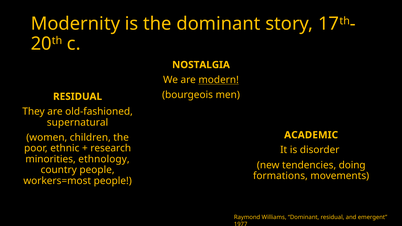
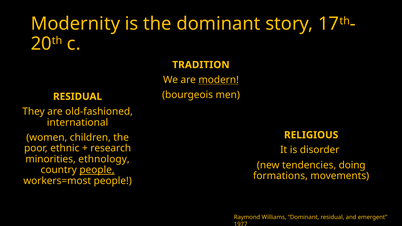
NOSTALGIA: NOSTALGIA -> TRADITION (201, 65)
supernatural: supernatural -> international (78, 122)
ACADEMIC: ACADEMIC -> RELIGIOUS (311, 135)
people underline: none -> present (97, 170)
